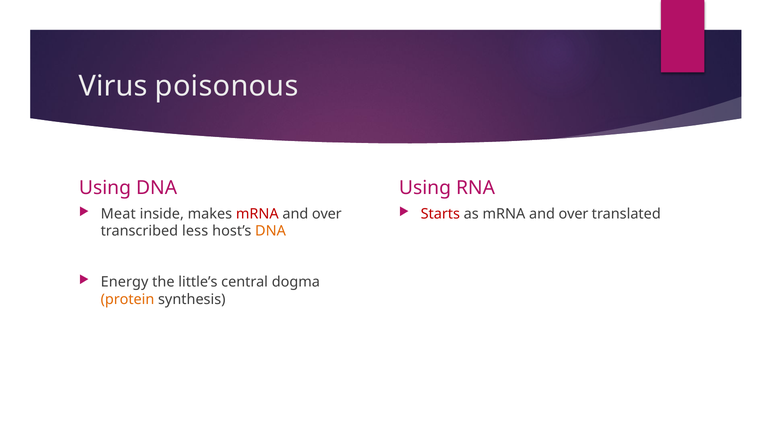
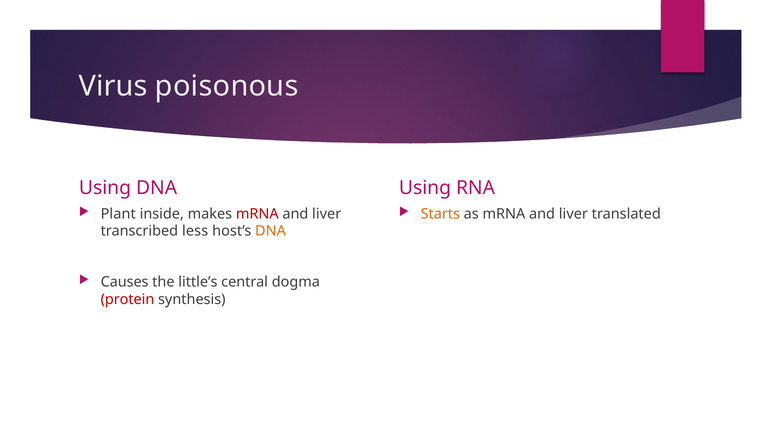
Meat: Meat -> Plant (118, 214)
over: over -> liver (327, 214)
Starts colour: red -> orange (440, 214)
as mRNA and over: over -> liver (573, 214)
Energy: Energy -> Causes (125, 282)
protein colour: orange -> red (128, 300)
